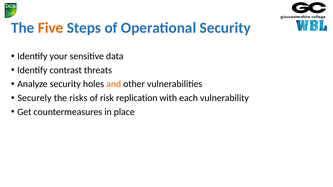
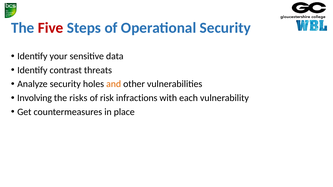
Five colour: orange -> red (51, 28)
Securely: Securely -> Involving (35, 98)
replication: replication -> infractions (137, 98)
